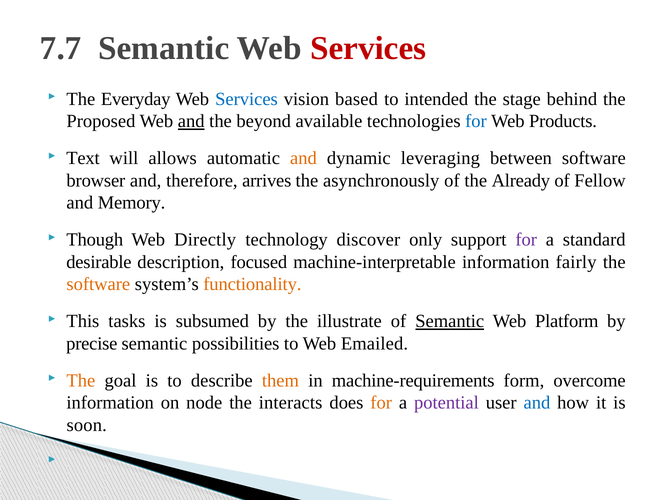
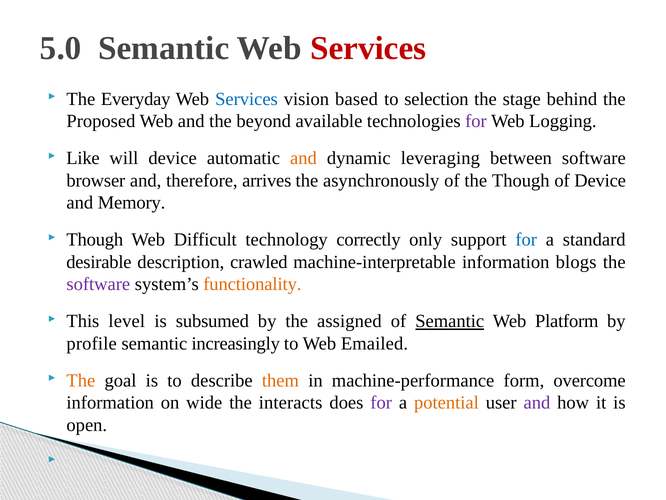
7.7: 7.7 -> 5.0 (61, 48)
intended: intended -> selection (436, 99)
and underline: present -> none (191, 121)
for colour: blue -> purple (476, 121)
Products: Products -> Logging (563, 121)
Text: Text -> Like (83, 158)
will allows: allows -> device (173, 158)
the Already: Already -> Though (521, 180)
of Fellow: Fellow -> Device (600, 180)
Directly: Directly -> Difficult (205, 240)
discover: discover -> correctly (369, 240)
for colour: purple -> blue (526, 240)
focused: focused -> crawled (259, 262)
fairly: fairly -> blogs (576, 262)
software colour: orange -> purple (98, 284)
tasks: tasks -> level (127, 321)
illustrate: illustrate -> assigned (349, 321)
precise: precise -> profile (92, 343)
possibilities: possibilities -> increasingly (236, 343)
machine-requirements: machine-requirements -> machine-performance (413, 380)
node: node -> wide (204, 402)
for colour: orange -> purple (381, 402)
potential colour: purple -> orange (446, 402)
and colour: blue -> purple (537, 402)
soon: soon -> open (87, 425)
